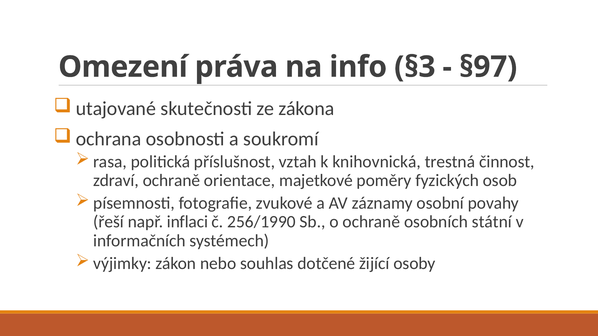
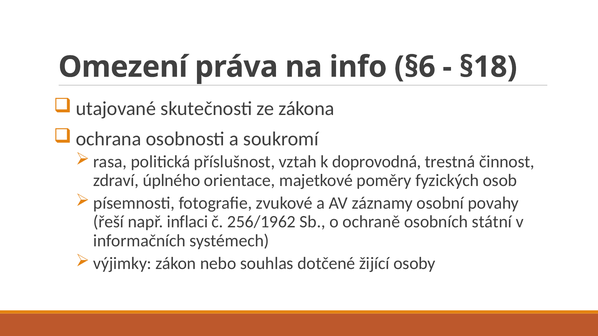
§3: §3 -> §6 (415, 67)
§97: §97 -> §18 (488, 67)
knihovnická: knihovnická -> doprovodná (377, 162)
zdraví ochraně: ochraně -> úplného (171, 181)
256/1990: 256/1990 -> 256/1962 (261, 222)
